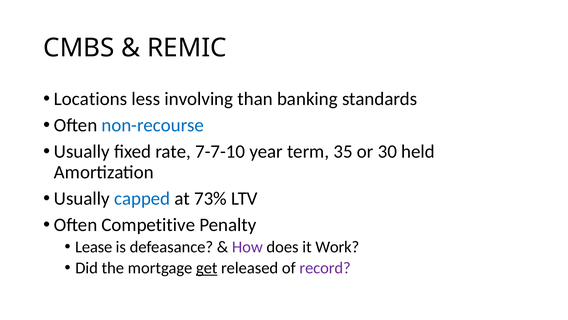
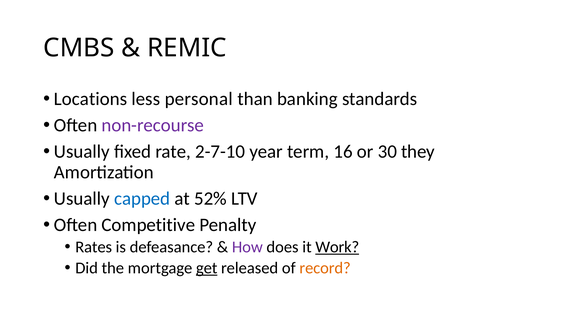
involving: involving -> personal (199, 99)
non-recourse colour: blue -> purple (153, 125)
7-7-10: 7-7-10 -> 2-7-10 (220, 151)
35: 35 -> 16 (343, 151)
held: held -> they (418, 151)
73%: 73% -> 52% (210, 198)
Lease: Lease -> Rates (94, 247)
Work underline: none -> present (337, 247)
record colour: purple -> orange (325, 268)
